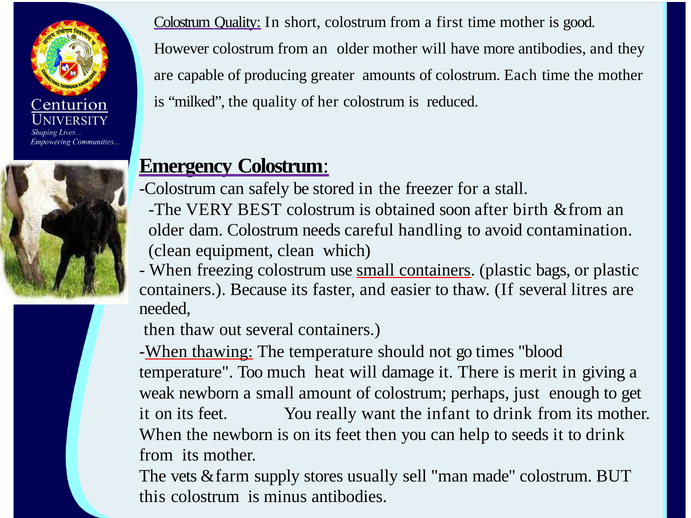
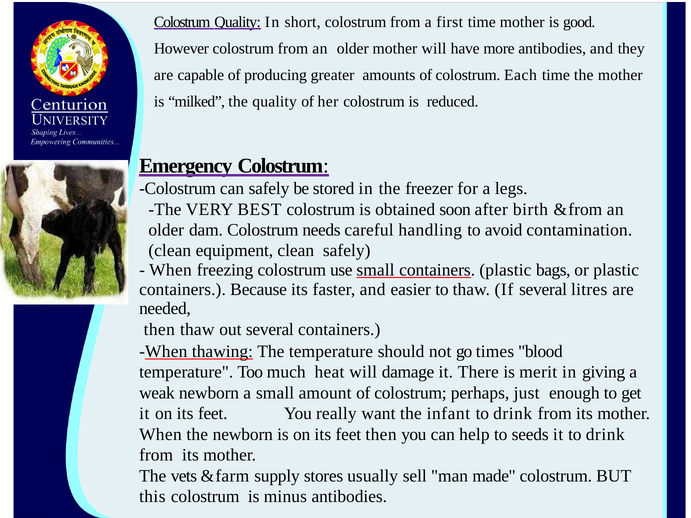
stall: stall -> legs (511, 189)
clean which: which -> safely (347, 251)
